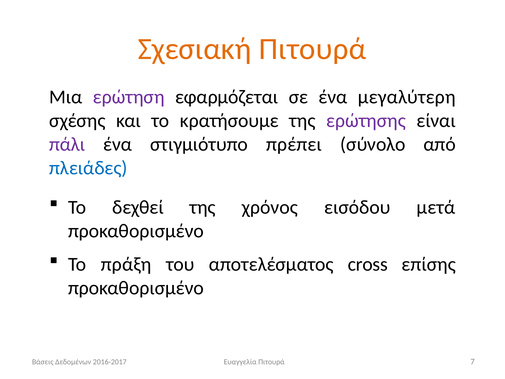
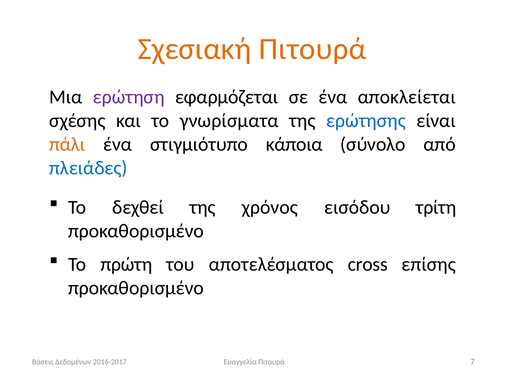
μεγαλύτερη: μεγαλύτερη -> αποκλείεται (407, 97)
κρατήσουμε: κρατήσουμε -> γνωρίσματα (229, 121)
ερώτησης colour: purple -> blue (366, 121)
πάλι colour: purple -> orange (67, 144)
πρέπει: πρέπει -> κάποια (294, 144)
μετά: μετά -> τρίτη (436, 207)
πράξη: πράξη -> πρώτη (126, 264)
